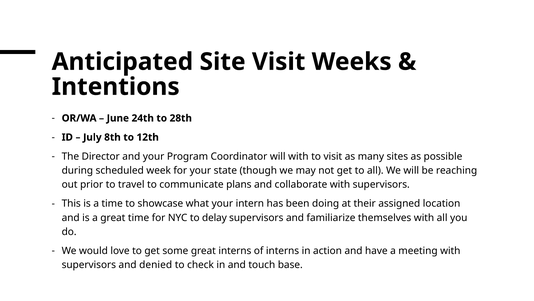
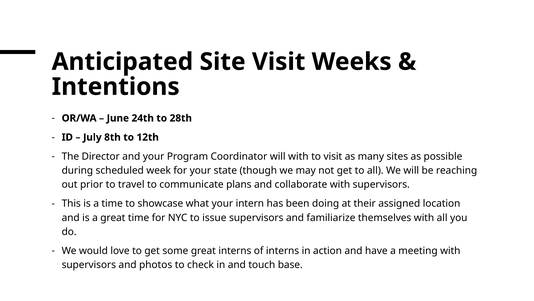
delay: delay -> issue (214, 217)
denied: denied -> photos (156, 264)
